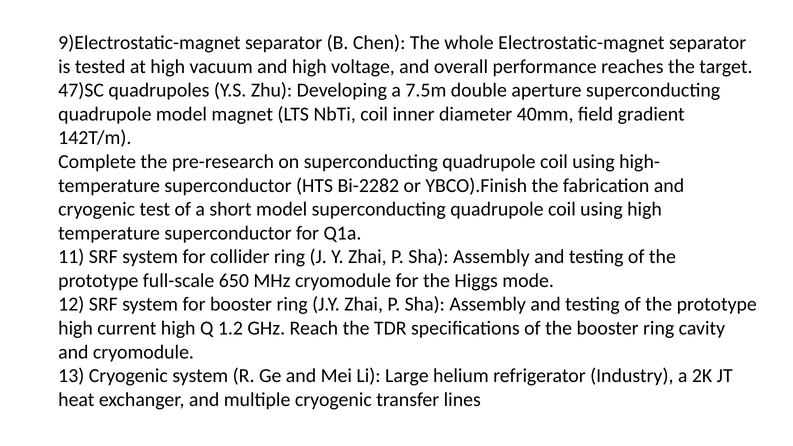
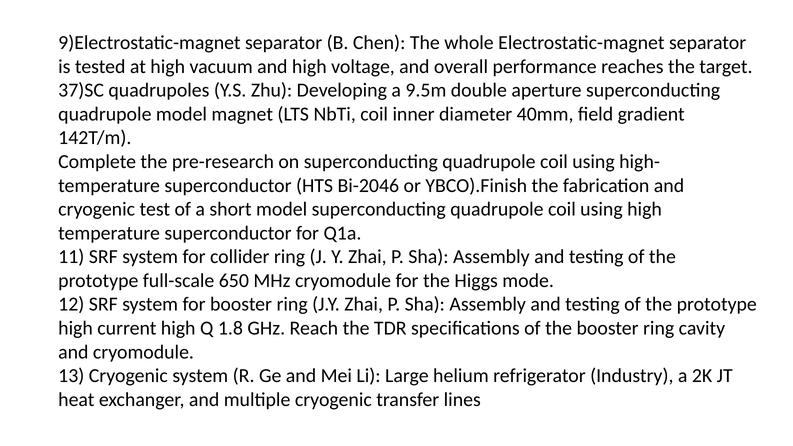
47)SC: 47)SC -> 37)SC (81, 90)
7.5m: 7.5m -> 9.5m (426, 90)
Bi-2282: Bi-2282 -> Bi-2046 (368, 185)
1.2: 1.2 -> 1.8 (230, 328)
